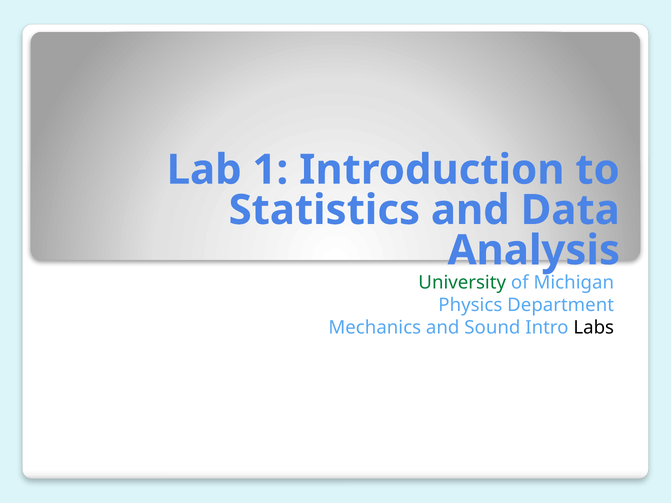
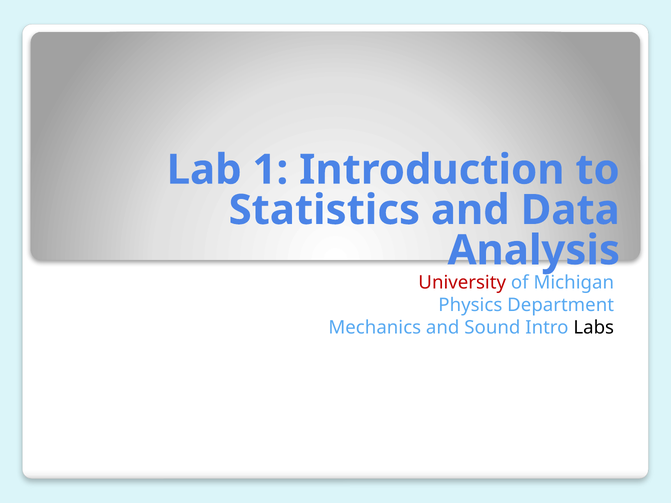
University colour: green -> red (462, 283)
